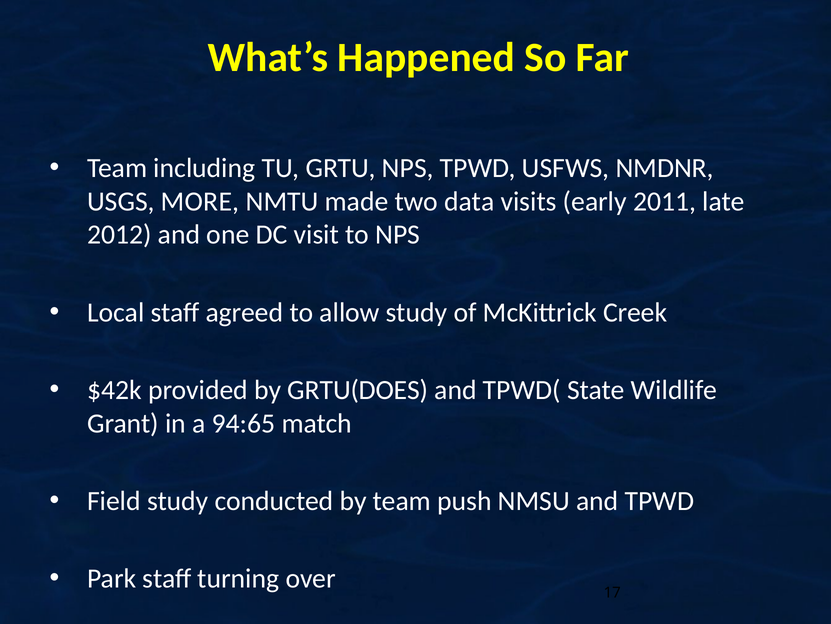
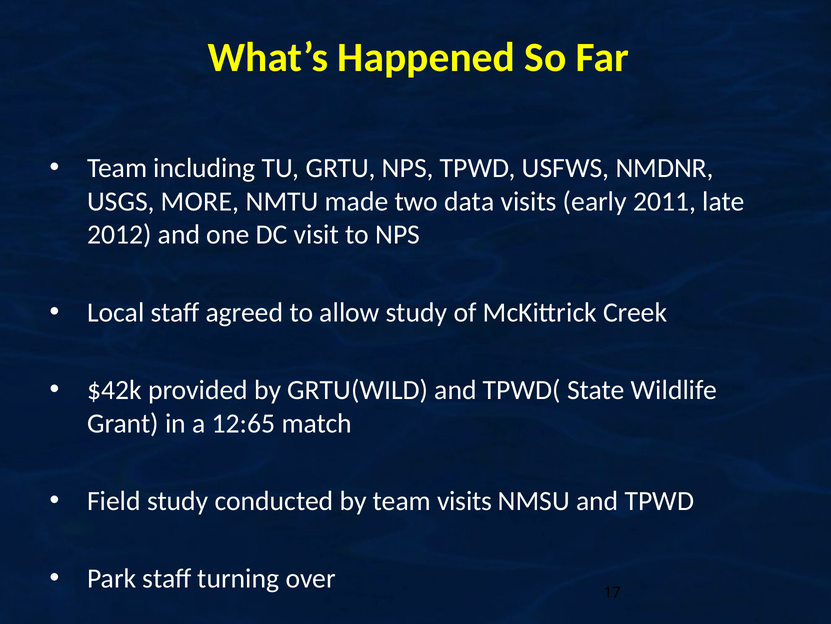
GRTU(DOES: GRTU(DOES -> GRTU(WILD (358, 390)
94:65: 94:65 -> 12:65 (243, 423)
team push: push -> visits (465, 500)
